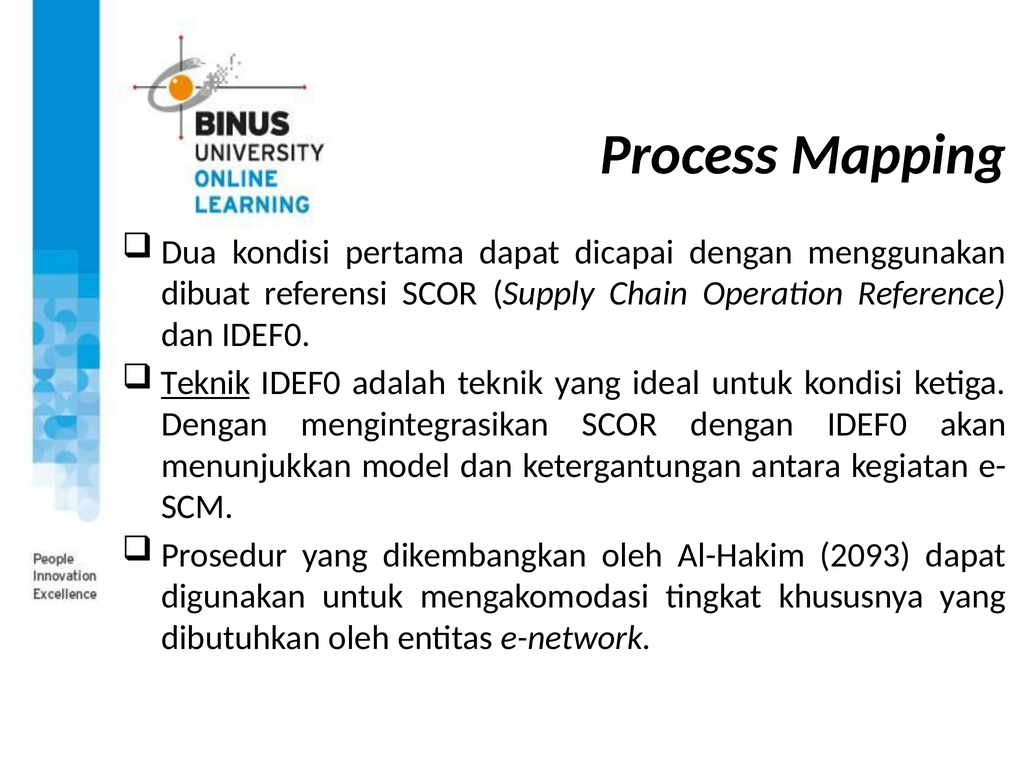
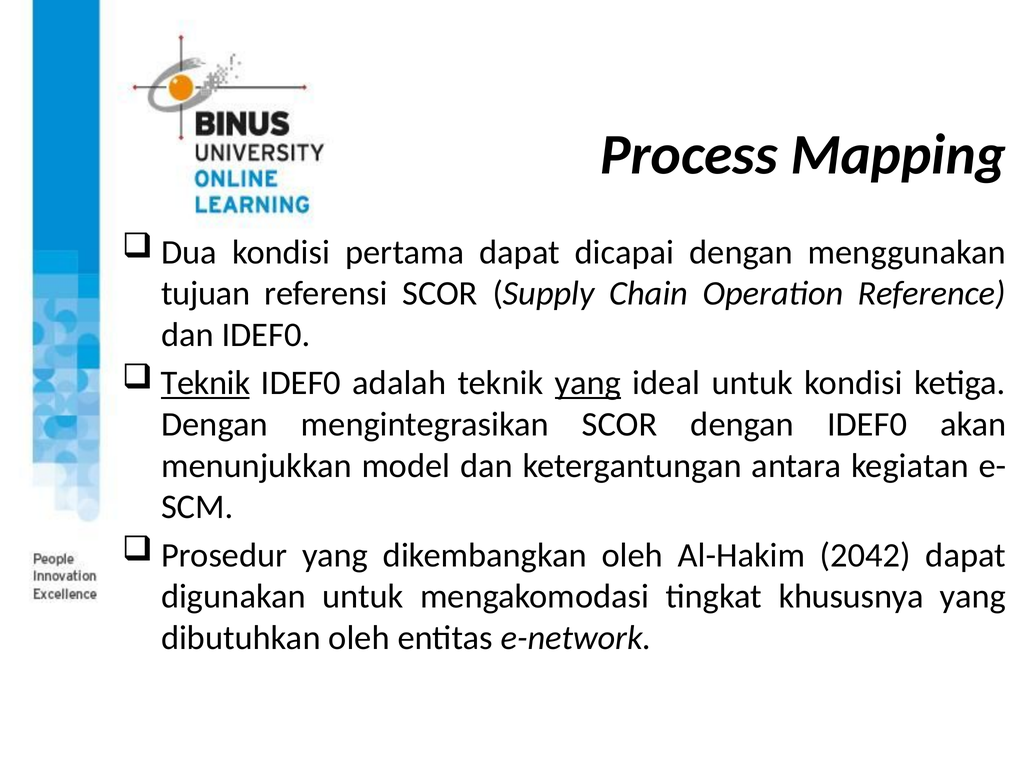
dibuat: dibuat -> tujuan (206, 294)
yang underline: none -> present (588, 383)
2093: 2093 -> 2042 (865, 556)
